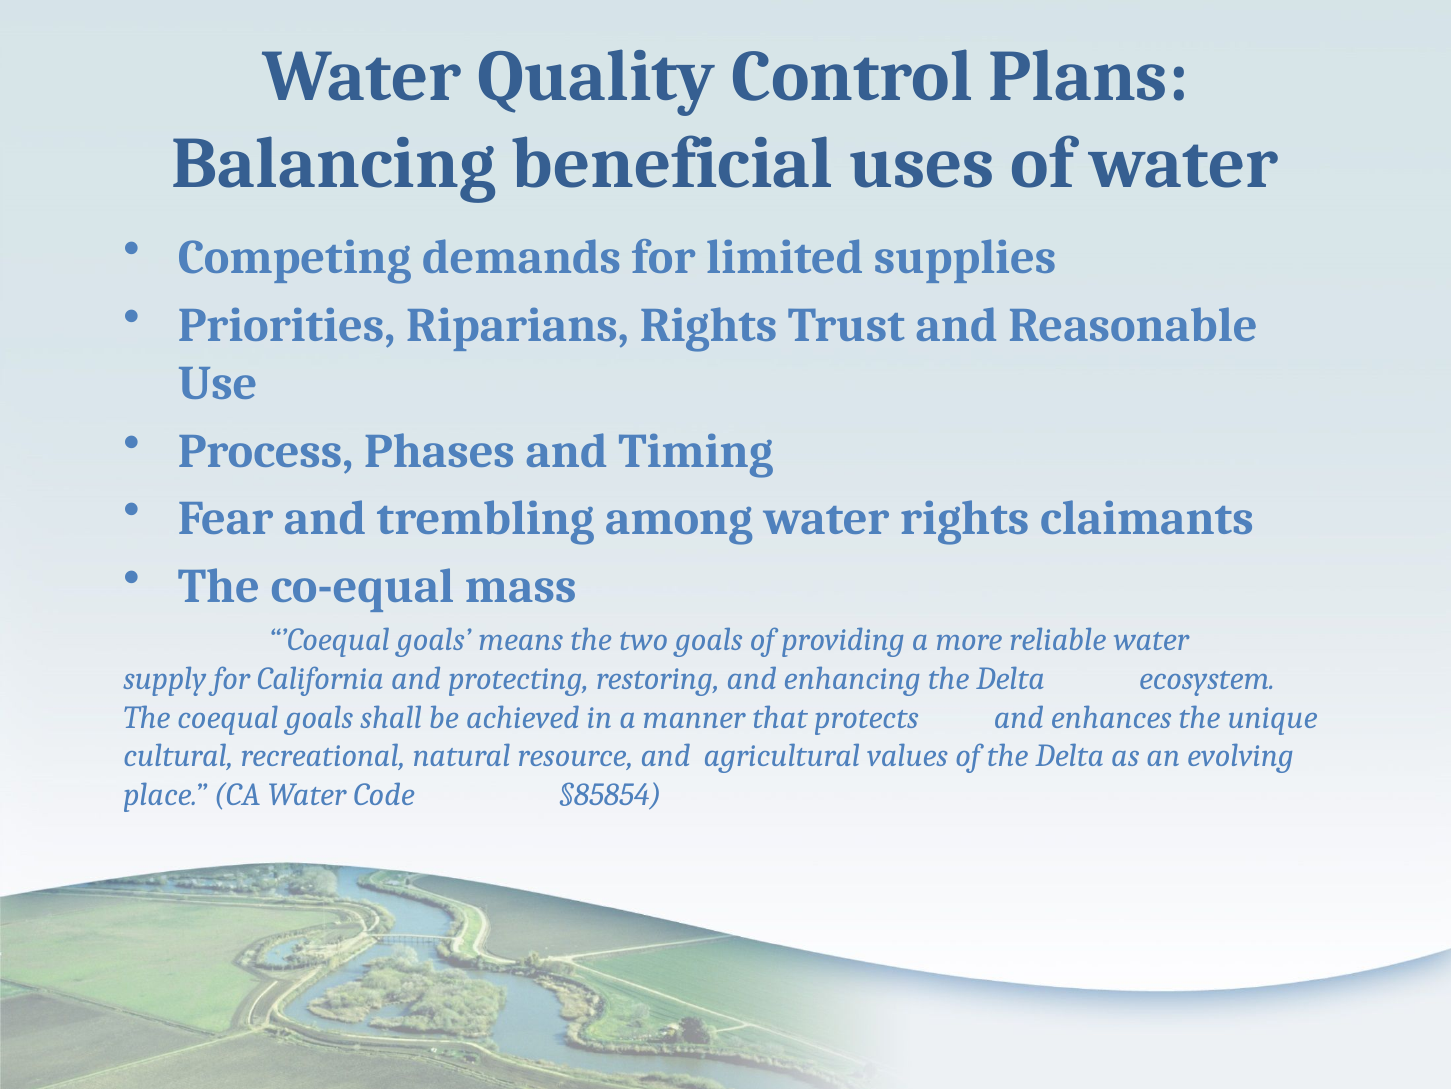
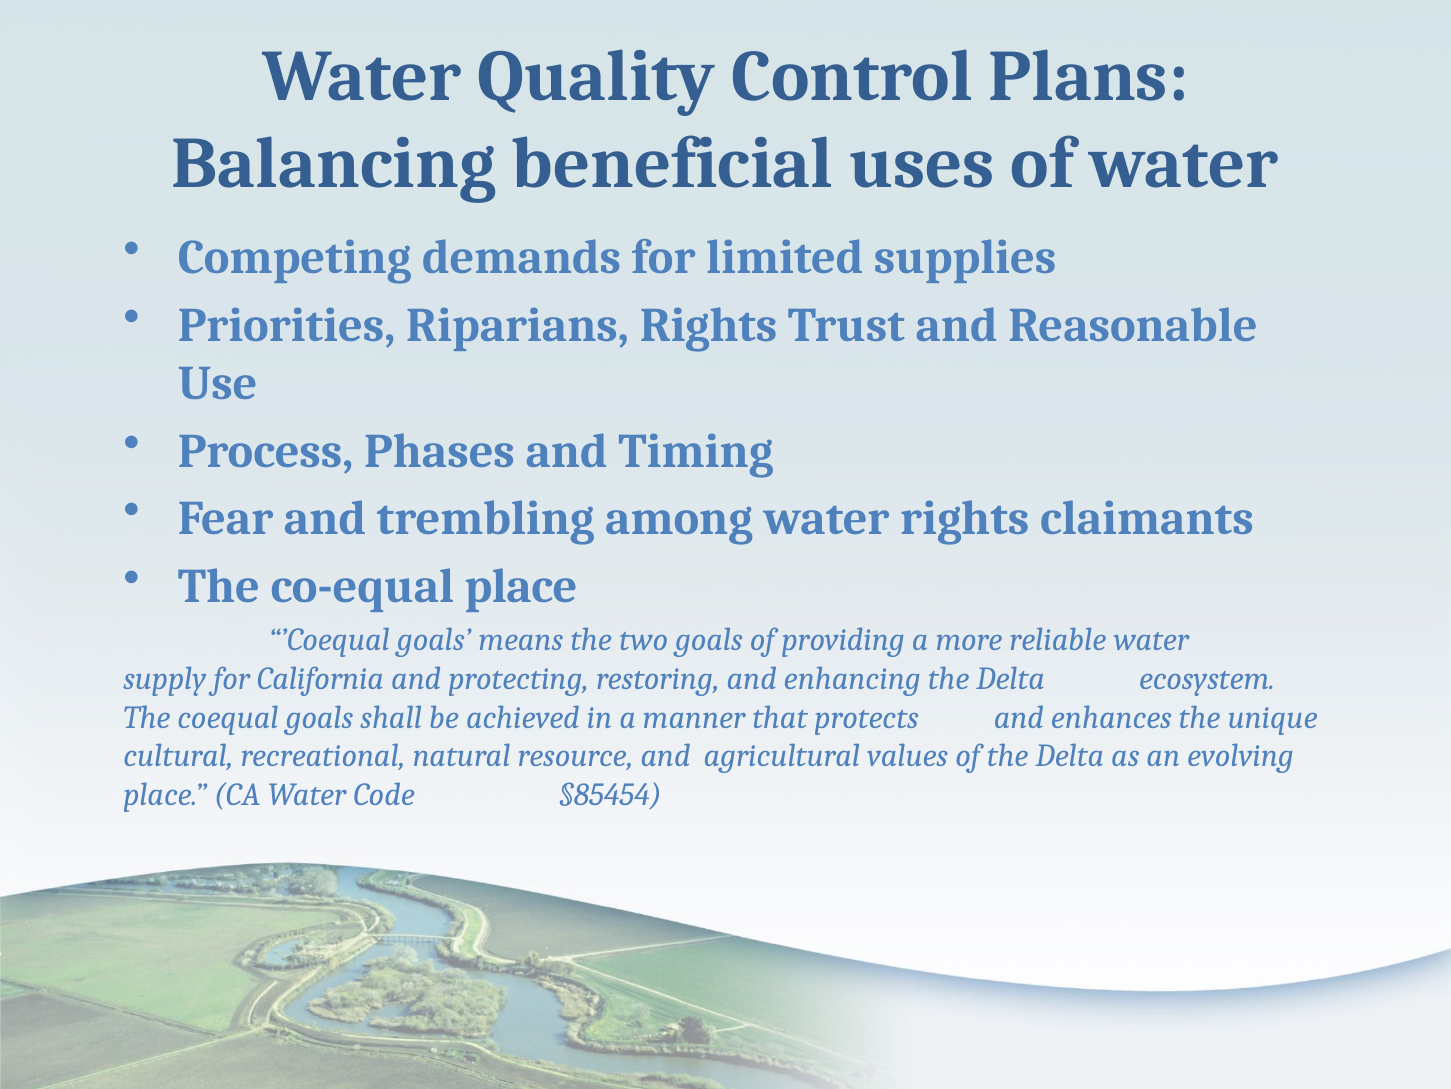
co-equal mass: mass -> place (521, 586)
§85854: §85854 -> §85454 (610, 795)
